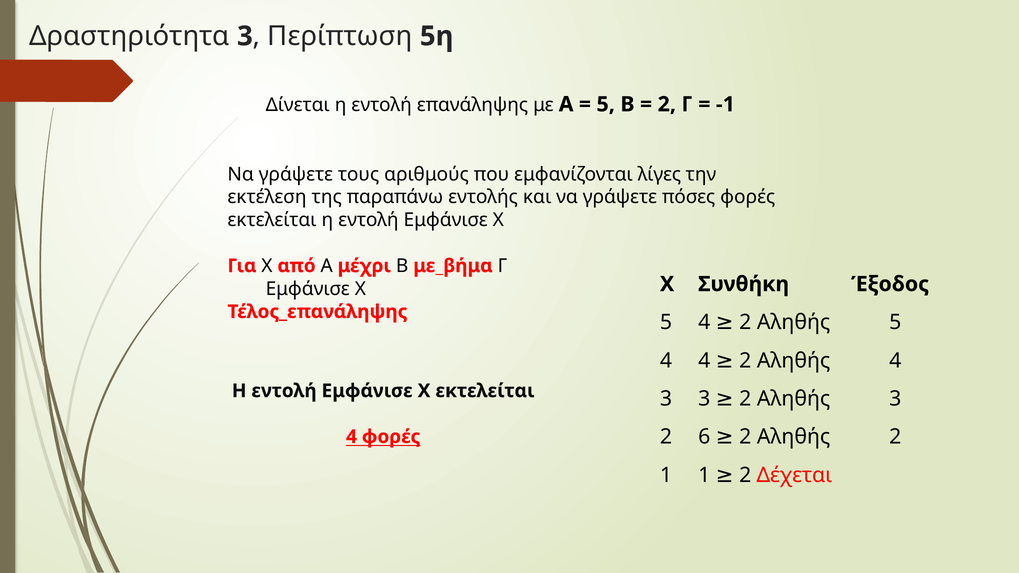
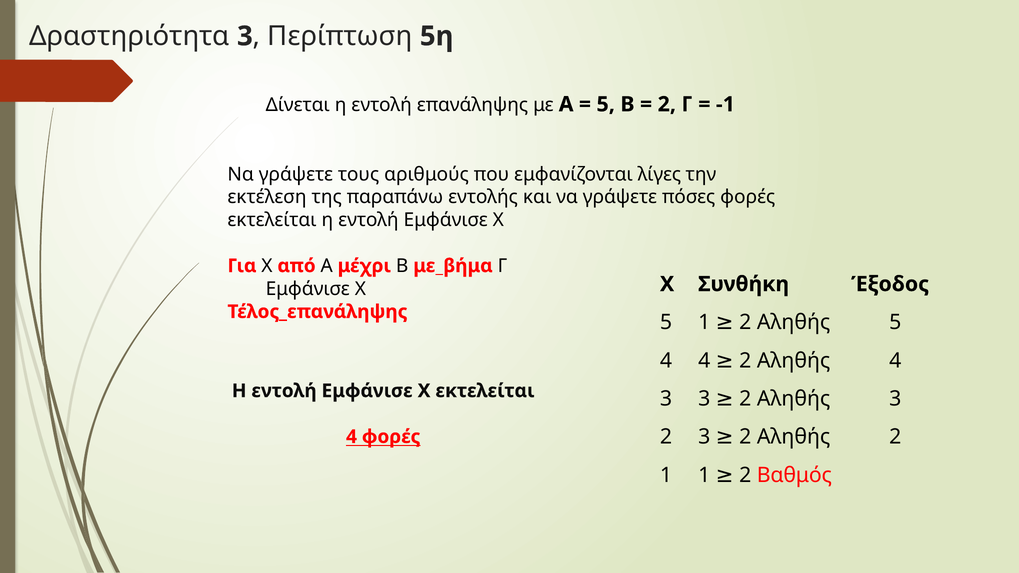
4: 4 -> 1 (704, 322)
2 6: 6 -> 3 (704, 437)
Δέχεται: Δέχεται -> Βαθμός (794, 475)
